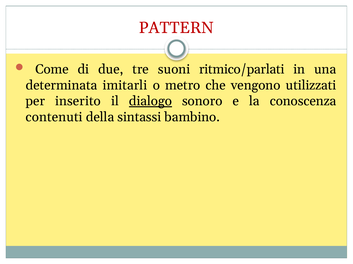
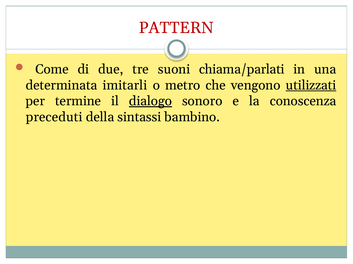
ritmico/parlati: ritmico/parlati -> chiama/parlati (242, 70)
utilizzati underline: none -> present (311, 85)
inserito: inserito -> termine (78, 101)
contenuti: contenuti -> preceduti (54, 117)
